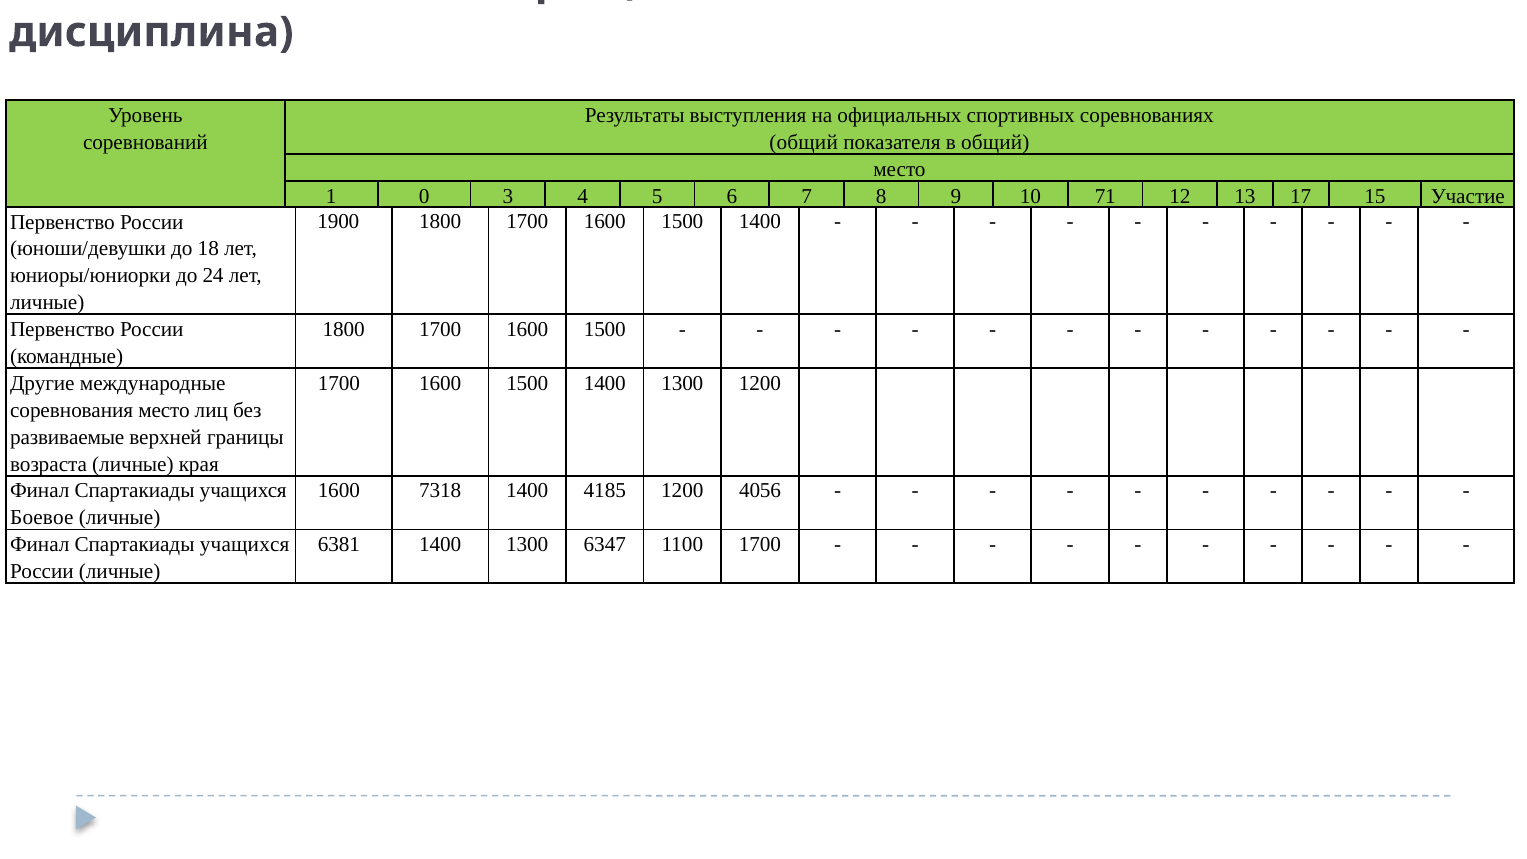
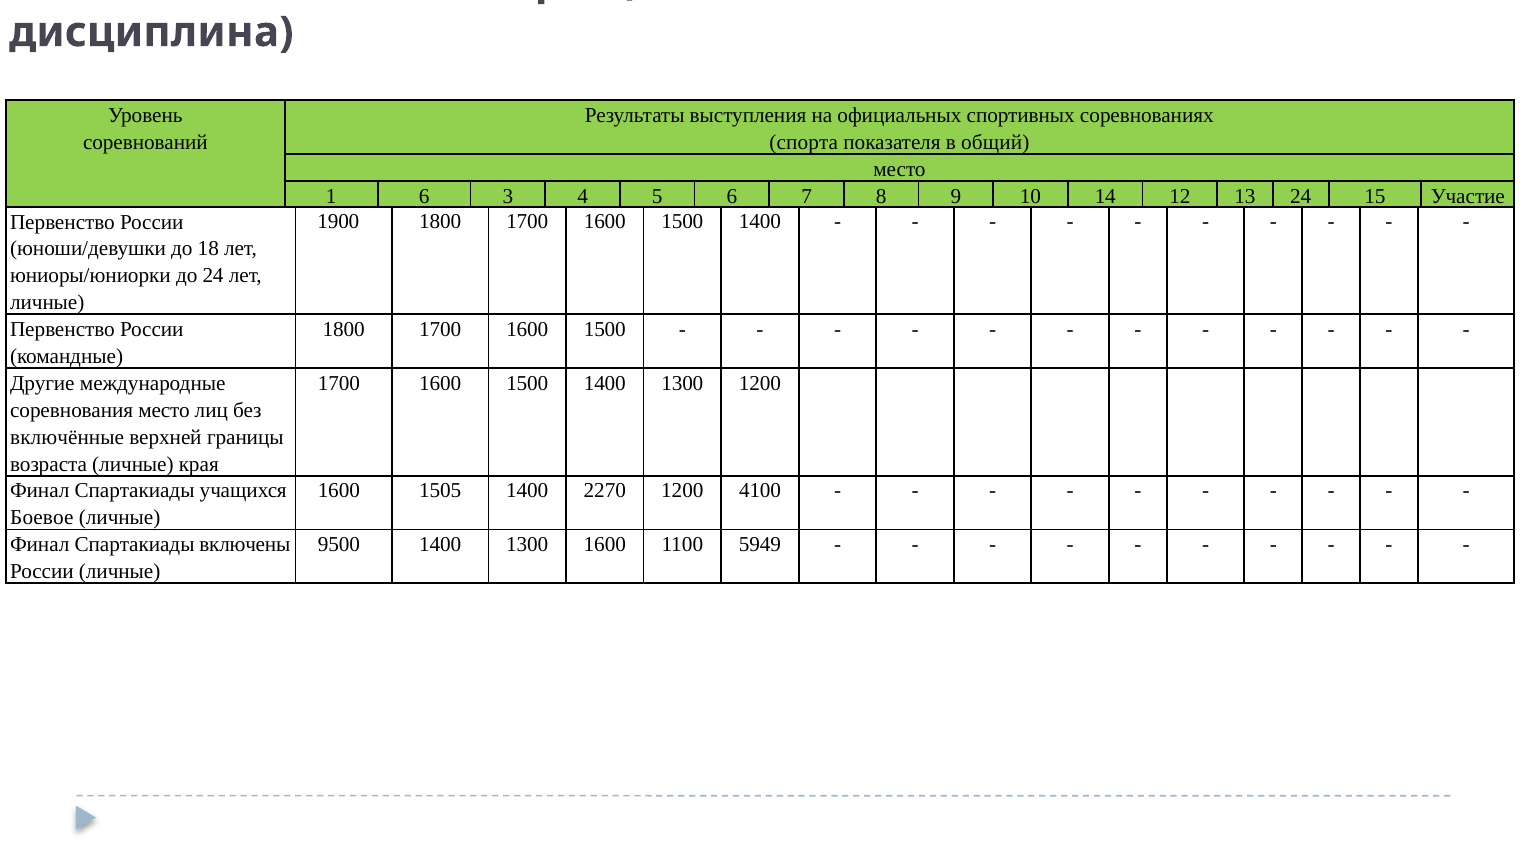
общий: общий -> спорта (804, 142)
1 0: 0 -> 6 (424, 196)
71: 71 -> 14 (1105, 196)
13 17: 17 -> 24 (1301, 196)
развиваемые: развиваемые -> включённые (67, 437)
7318: 7318 -> 1505 (440, 491)
4185: 4185 -> 2270 (605, 491)
4056: 4056 -> 4100 (760, 491)
учащихся: учащихся -> включены (245, 545)
6381: 6381 -> 9500 (339, 545)
1300 6347: 6347 -> 1600 (605, 545)
1100 1700: 1700 -> 5949 (760, 545)
